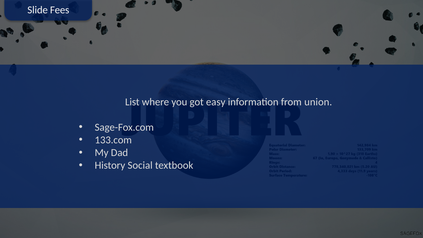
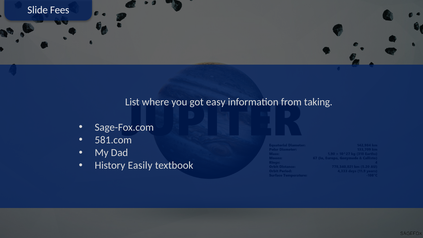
union: union -> taking (318, 102)
133.com: 133.com -> 581.com (113, 140)
Social: Social -> Easily (140, 165)
